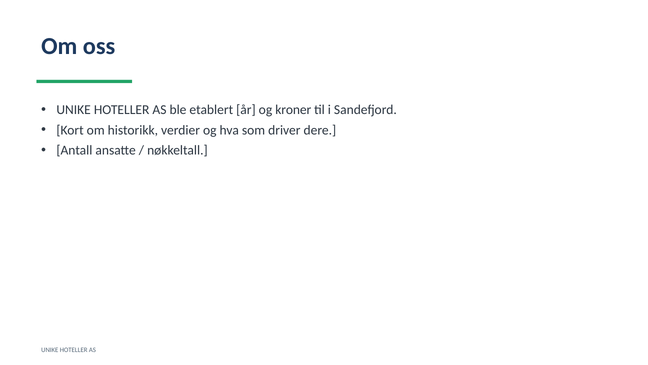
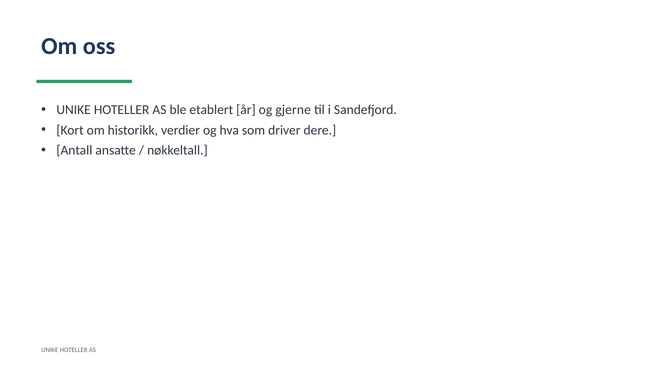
kroner: kroner -> gjerne (293, 110)
